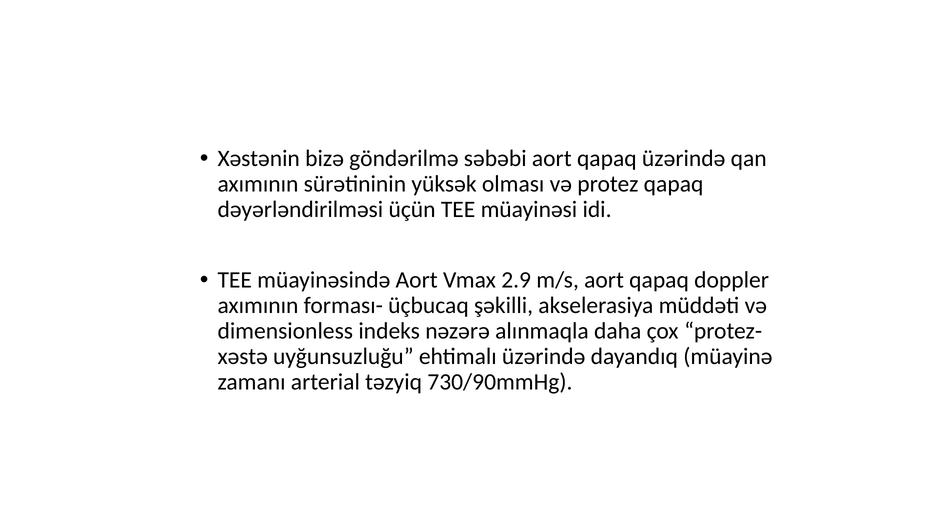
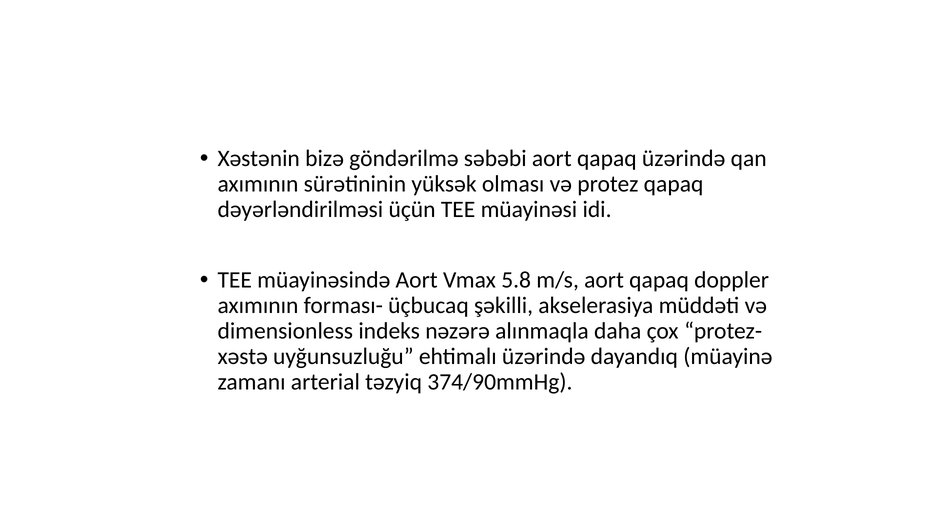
2.9: 2.9 -> 5.8 (516, 280)
730/90mmHg: 730/90mmHg -> 374/90mmHg (500, 382)
